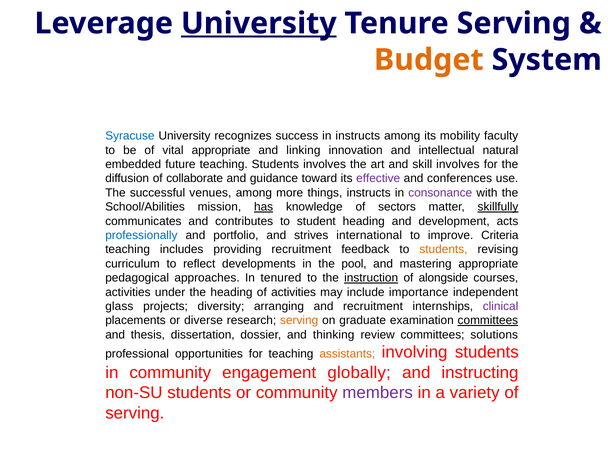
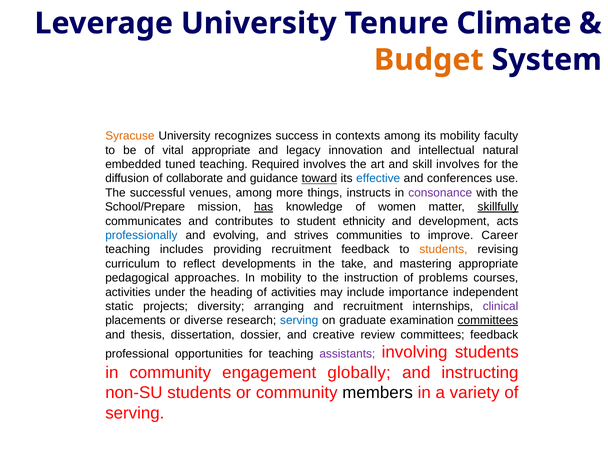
University underline: present -> none (259, 23)
Tenure Serving: Serving -> Climate (514, 23)
Syracuse colour: blue -> orange (130, 136)
in instructs: instructs -> contexts (358, 136)
linking: linking -> legacy (303, 150)
future: future -> tuned (180, 164)
teaching Students: Students -> Required (275, 164)
toward underline: none -> present (319, 179)
effective colour: purple -> blue (378, 179)
School/Abilities: School/Abilities -> School/Prepare (145, 207)
sectors: sectors -> women (397, 207)
student heading: heading -> ethnicity (364, 221)
portfolio: portfolio -> evolving (236, 235)
international: international -> communities (369, 235)
Criteria: Criteria -> Career (500, 235)
pool: pool -> take (354, 264)
In tenured: tenured -> mobility (281, 278)
instruction underline: present -> none (371, 278)
alongside: alongside -> problems (443, 278)
glass: glass -> static (119, 306)
serving colour: orange -> blue (299, 321)
thinking: thinking -> creative (334, 335)
committees solutions: solutions -> feedback (494, 335)
assistants colour: orange -> purple (347, 354)
members colour: purple -> black (378, 393)
